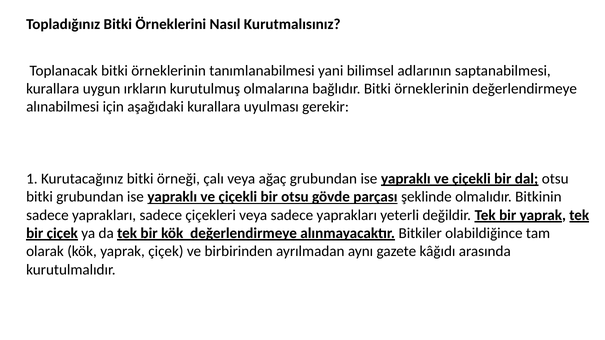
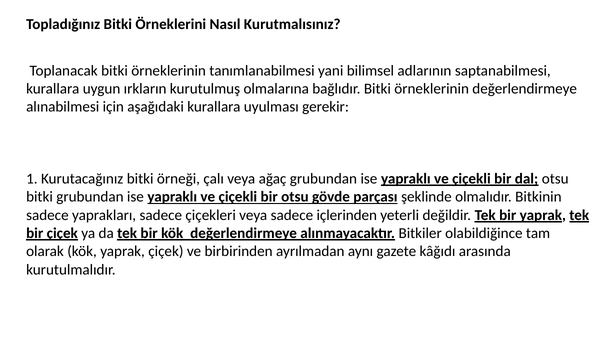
veya sadece yaprakları: yaprakları -> içlerinden (347, 215)
